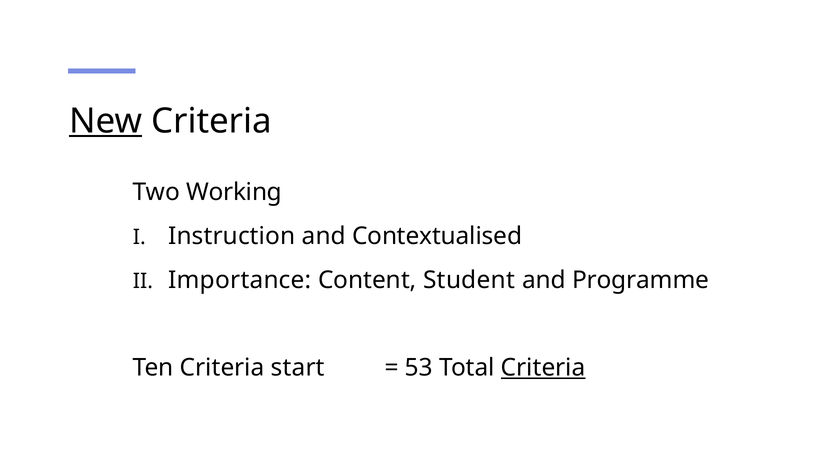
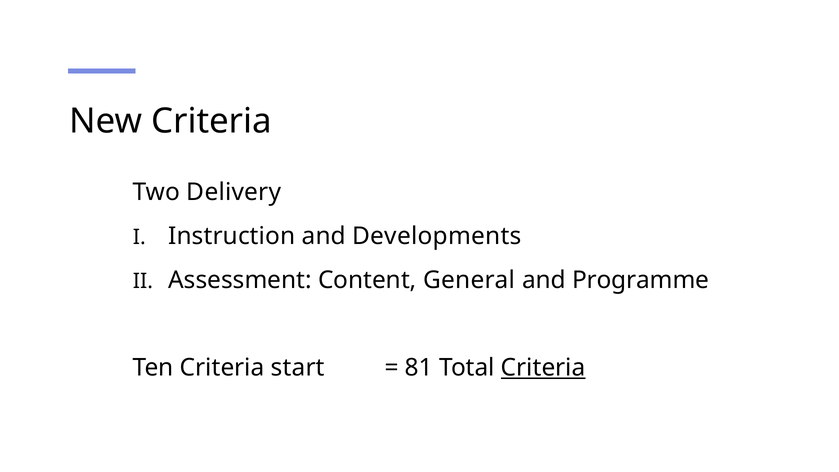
New underline: present -> none (106, 121)
Working: Working -> Delivery (234, 192)
Contextualised: Contextualised -> Developments (437, 236)
Importance: Importance -> Assessment (240, 280)
Student: Student -> General (469, 280)
53: 53 -> 81 (419, 368)
